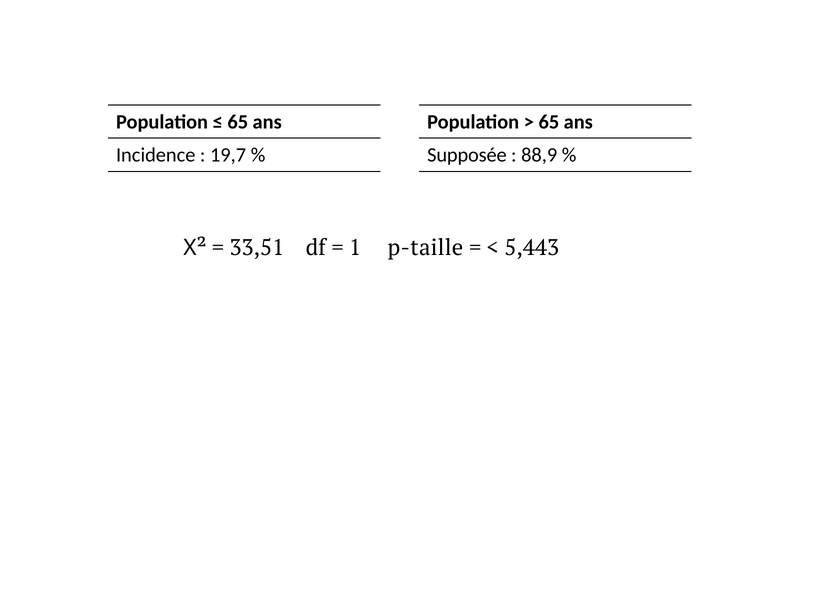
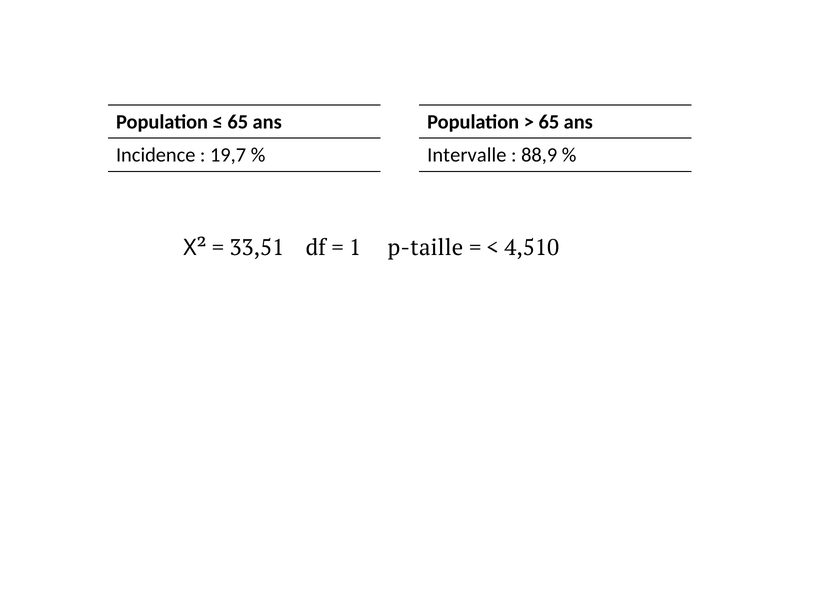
Supposée: Supposée -> Intervalle (467, 155)
5,443: 5,443 -> 4,510 (532, 248)
